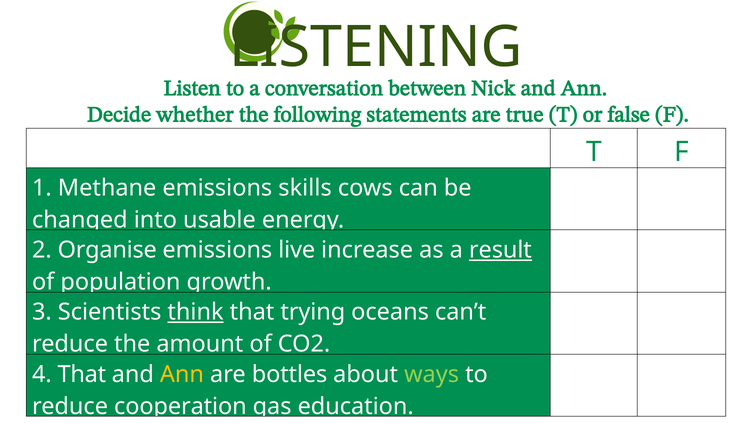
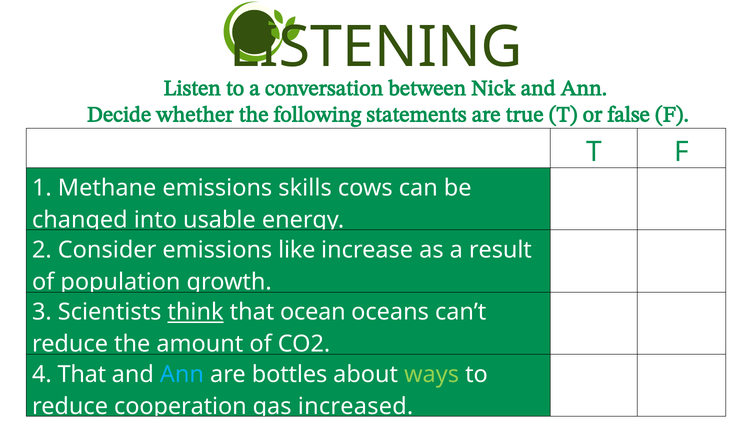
Organise: Organise -> Consider (107, 250)
live: live -> like (297, 250)
result underline: present -> none (500, 250)
trying: trying -> ocean (313, 312)
Ann colour: yellow -> light blue (182, 374)
education: education -> increased (356, 406)
